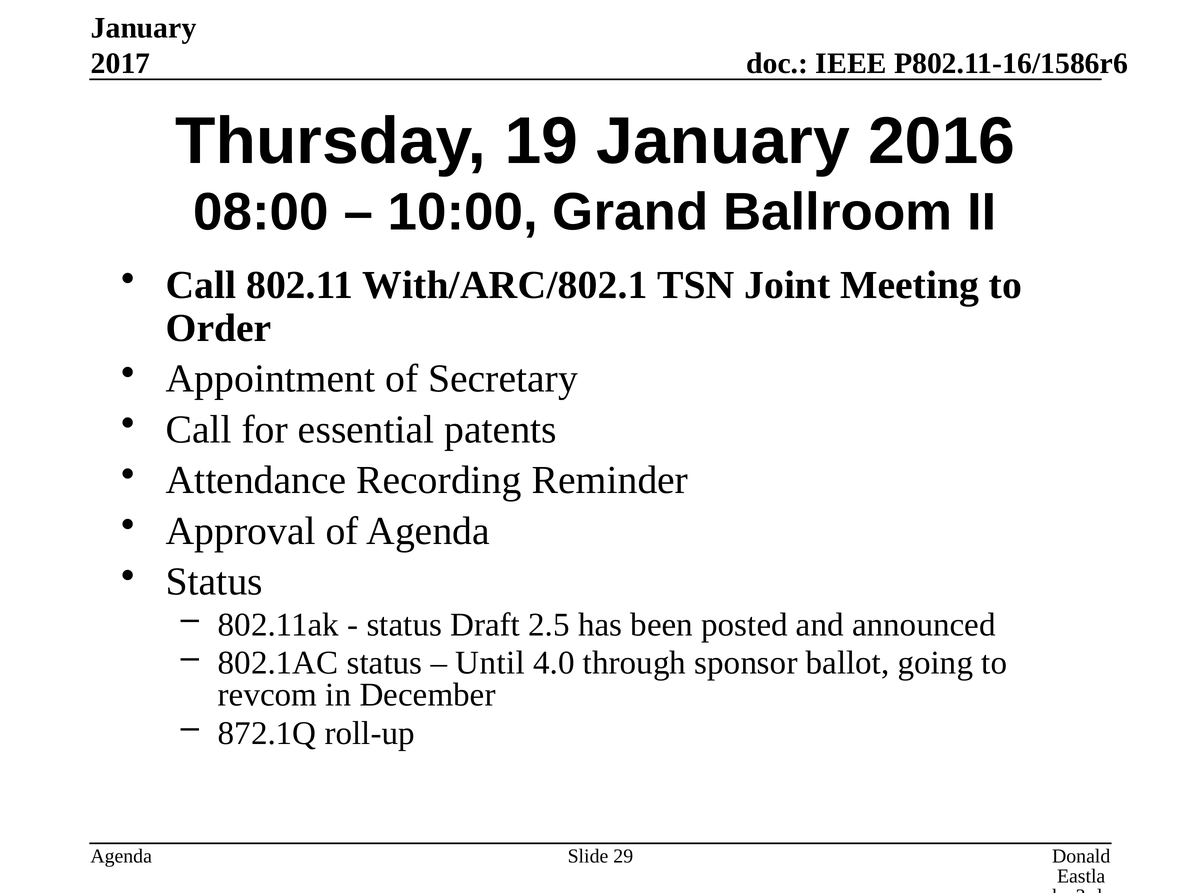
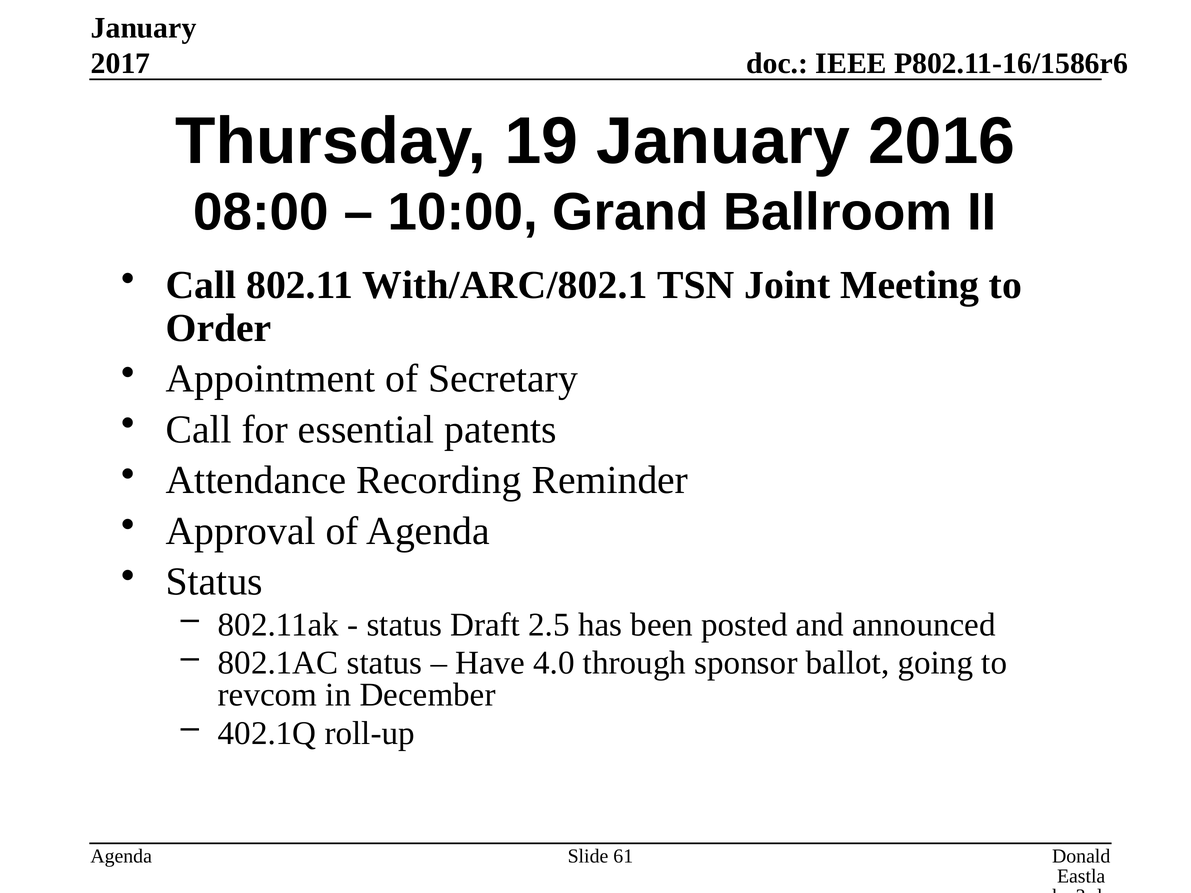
Until: Until -> Have (490, 663)
872.1Q: 872.1Q -> 402.1Q (267, 733)
29: 29 -> 61 (623, 857)
